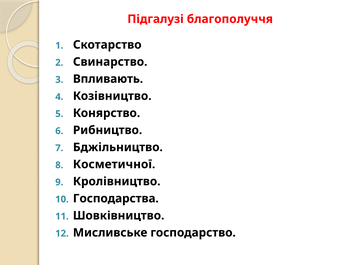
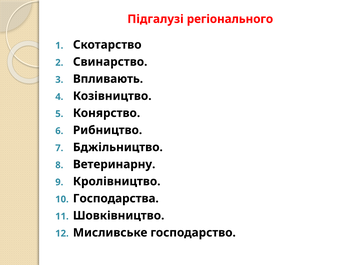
благополуччя: благополуччя -> регіонального (230, 19)
Косметичної: Косметичної -> Ветеринарну (114, 164)
